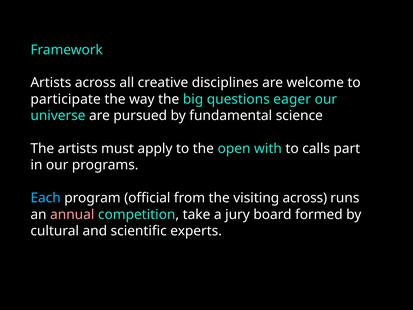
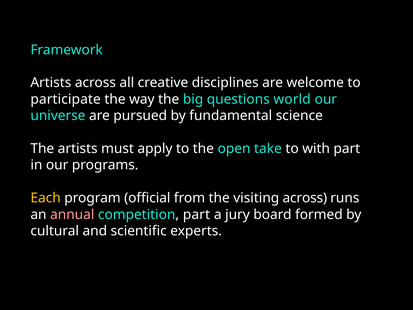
eager: eager -> world (292, 99)
with: with -> take (268, 149)
calls: calls -> with (316, 149)
Each colour: light blue -> yellow (46, 198)
competition take: take -> part (196, 214)
